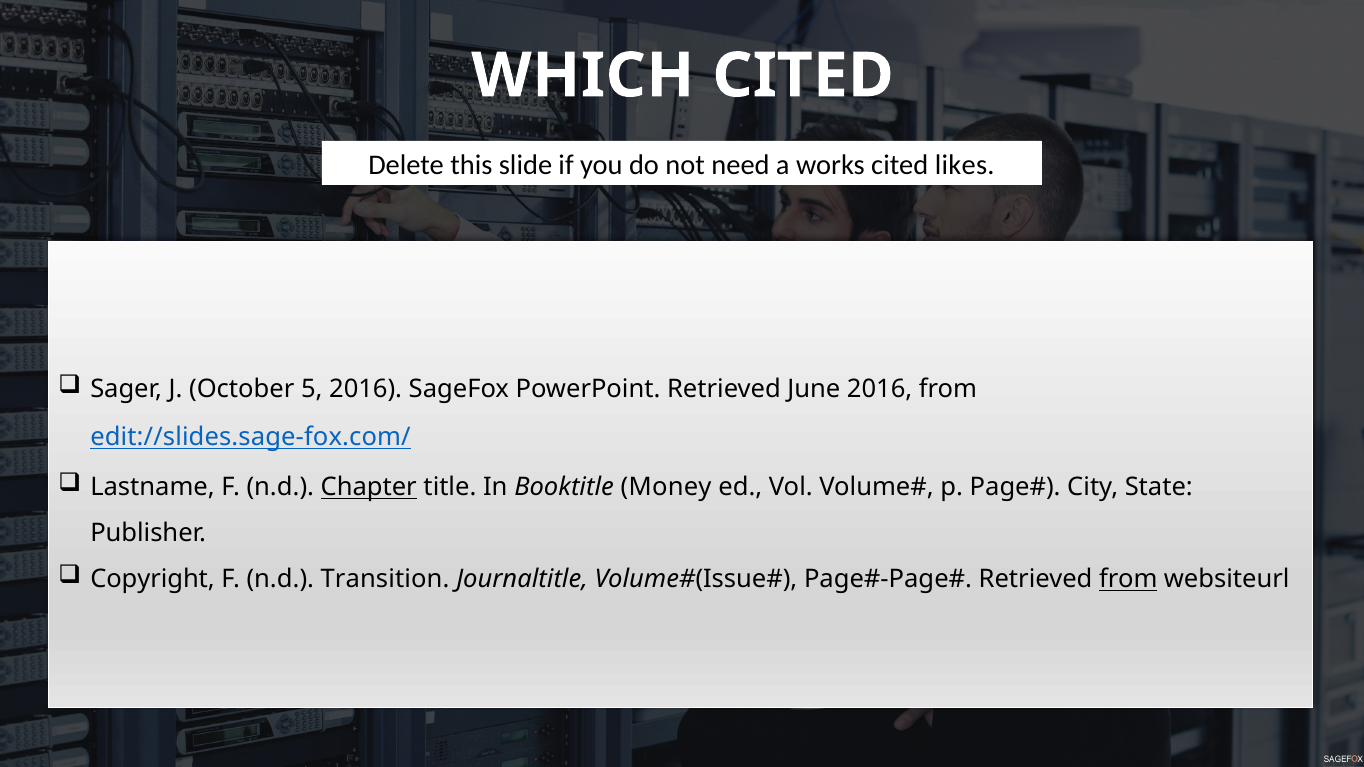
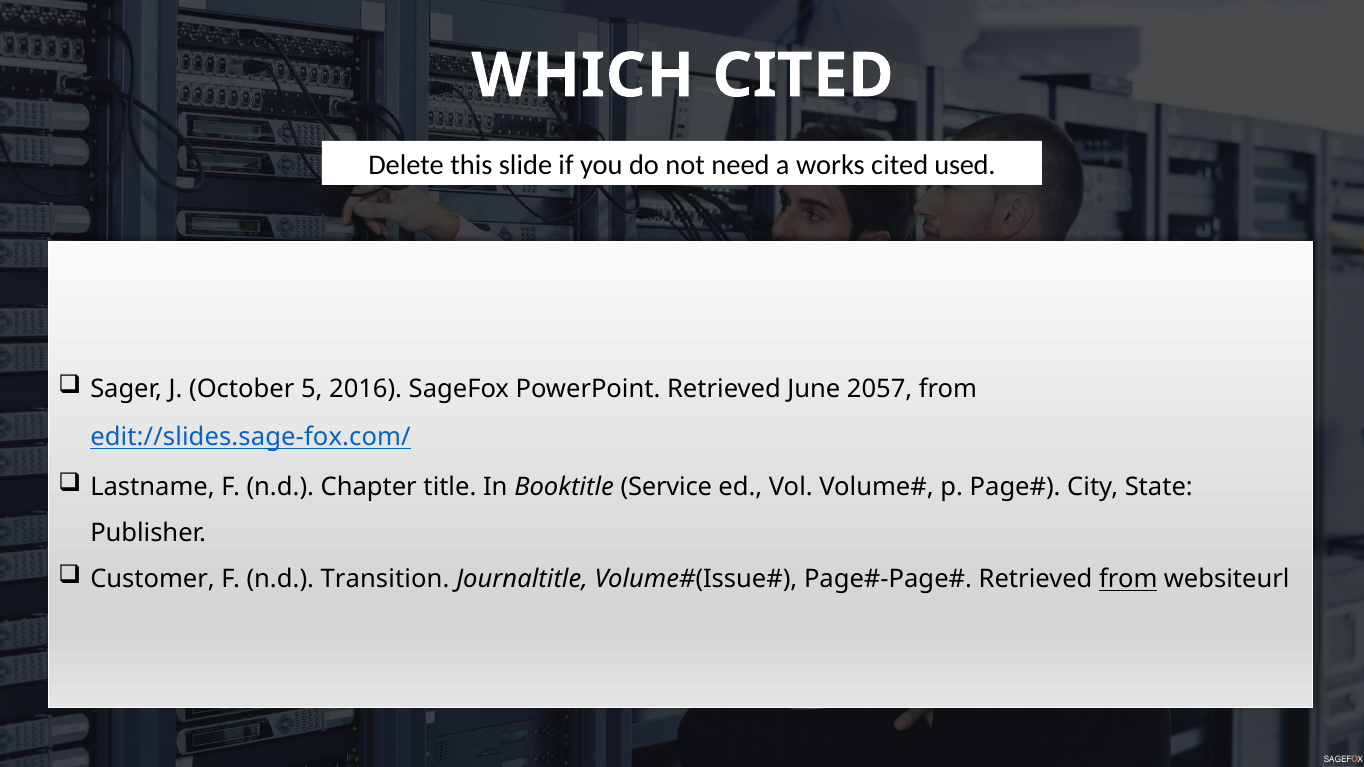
likes: likes -> used (965, 165)
June 2016: 2016 -> 2057 (880, 389)
Chapter underline: present -> none (369, 488)
Money: Money -> Service (666, 488)
Copyright: Copyright -> Customer (152, 580)
